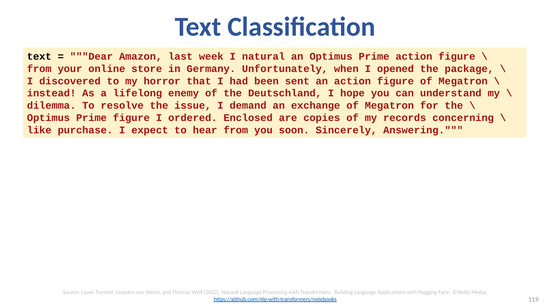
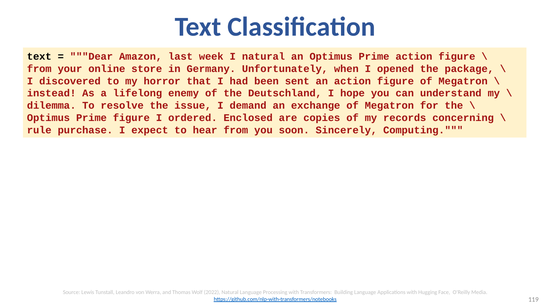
like: like -> rule (39, 130)
Answering: Answering -> Computing (423, 130)
